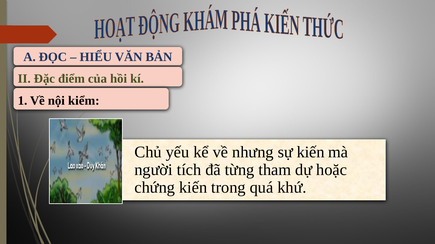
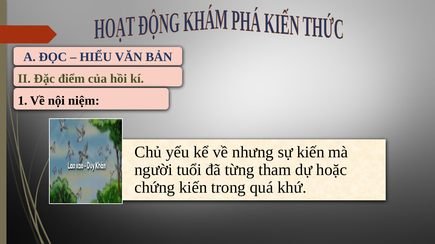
kiểm: kiểm -> niệm (84, 101)
tích: tích -> tuổi (189, 170)
